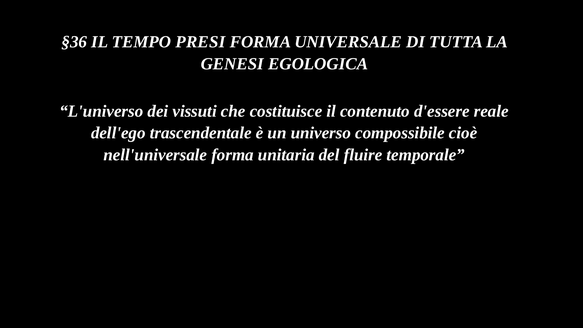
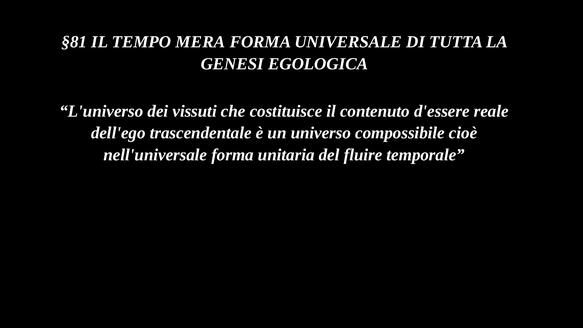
§36: §36 -> §81 (74, 42)
PRESI: PRESI -> MERA (200, 42)
